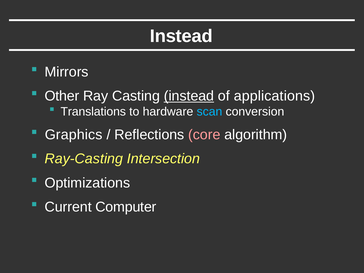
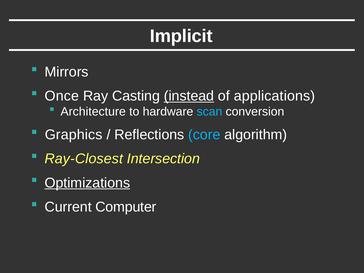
Instead: Instead -> Implicit (181, 36)
Other: Other -> Once (62, 96)
Translations: Translations -> Architecture (93, 112)
core colour: pink -> light blue (204, 135)
Ray-Casting: Ray-Casting -> Ray-Closest (84, 159)
Optimizations underline: none -> present (87, 183)
